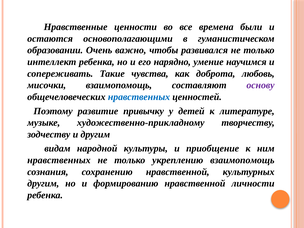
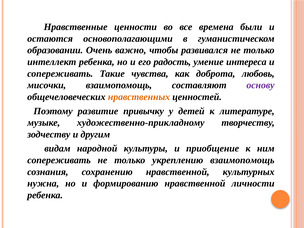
нарядно: нарядно -> радость (172, 62)
научимся: научимся -> интереса (246, 62)
нравственных colour: blue -> orange (139, 97)
нравственных: нравственных -> сопереживать (59, 160)
другим: другим -> нужна (43, 183)
